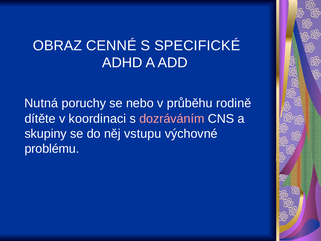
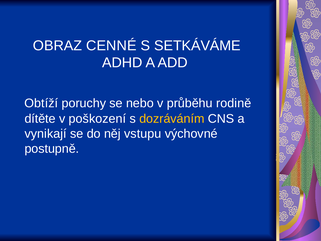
SPECIFICKÉ: SPECIFICKÉ -> SETKÁVÁME (197, 46)
Nutná: Nutná -> Obtíží (41, 103)
koordinaci: koordinaci -> poškození (97, 119)
dozráváním colour: pink -> yellow (172, 119)
skupiny: skupiny -> vynikají (46, 134)
problému: problému -> postupně (52, 149)
